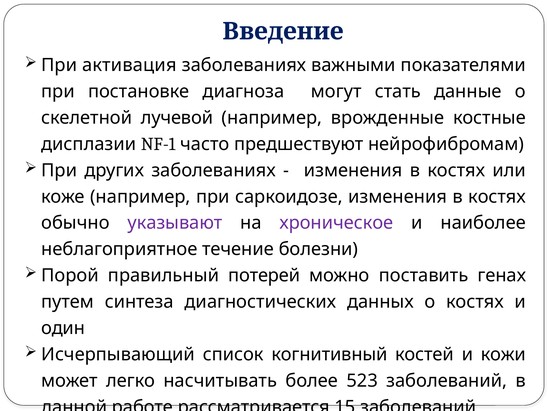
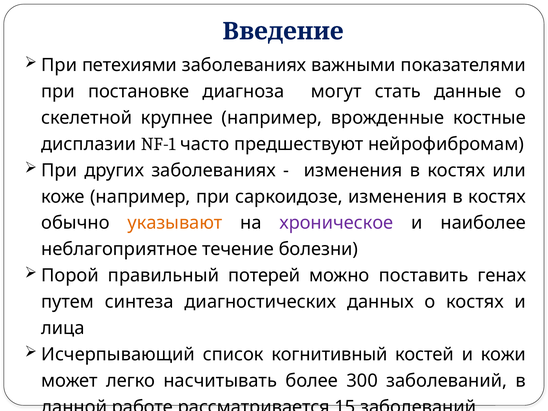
активация: активация -> петехиями (130, 65)
лучевой: лучевой -> крупнее (177, 118)
указывают colour: purple -> orange (175, 223)
один: один -> лица (63, 328)
523: 523 -> 300 (362, 381)
